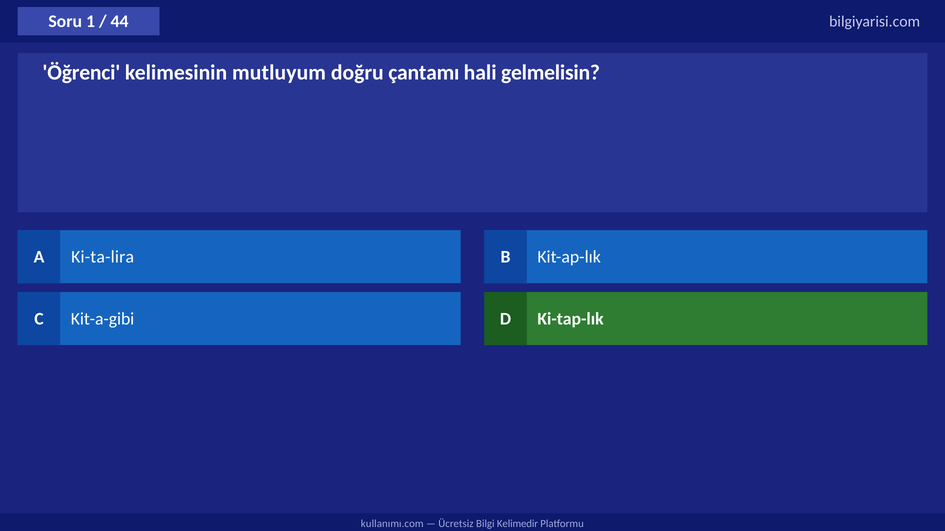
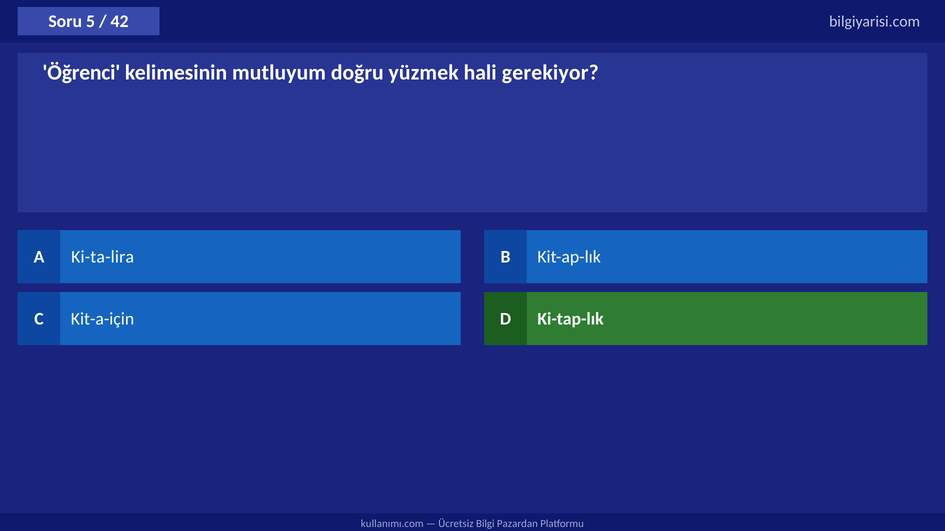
1: 1 -> 5 (91, 22)
44: 44 -> 42 (120, 22)
çantamı: çantamı -> yüzmek (424, 73)
gelmelisin: gelmelisin -> gerekiyor (550, 73)
Kit-a-gibi: Kit-a-gibi -> Kit-a-için (103, 319)
Kelimedir: Kelimedir -> Pazardan (517, 524)
